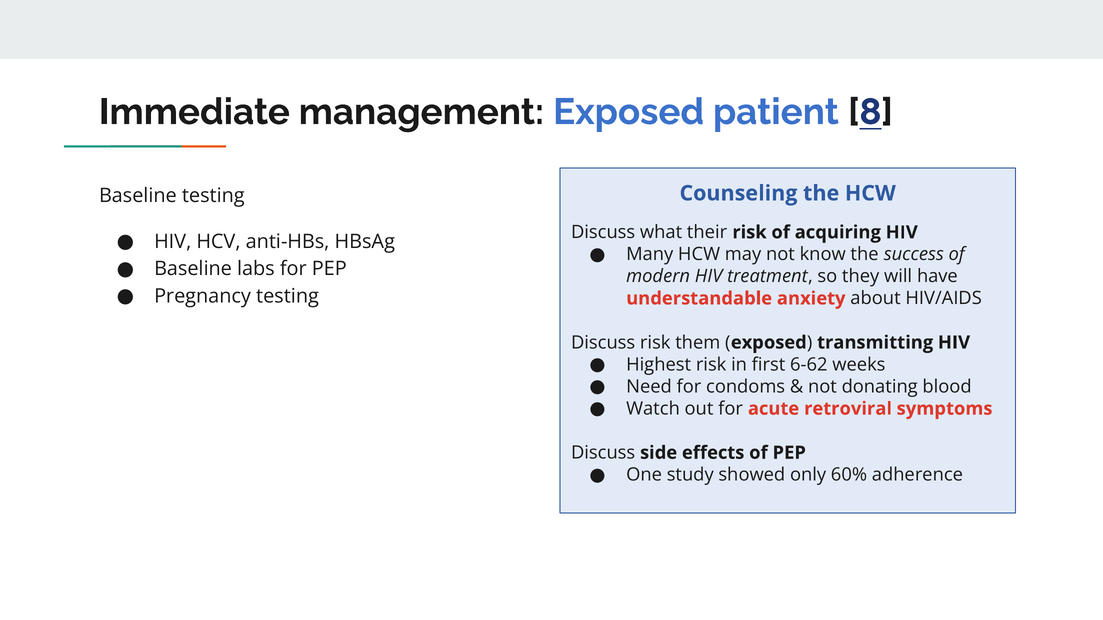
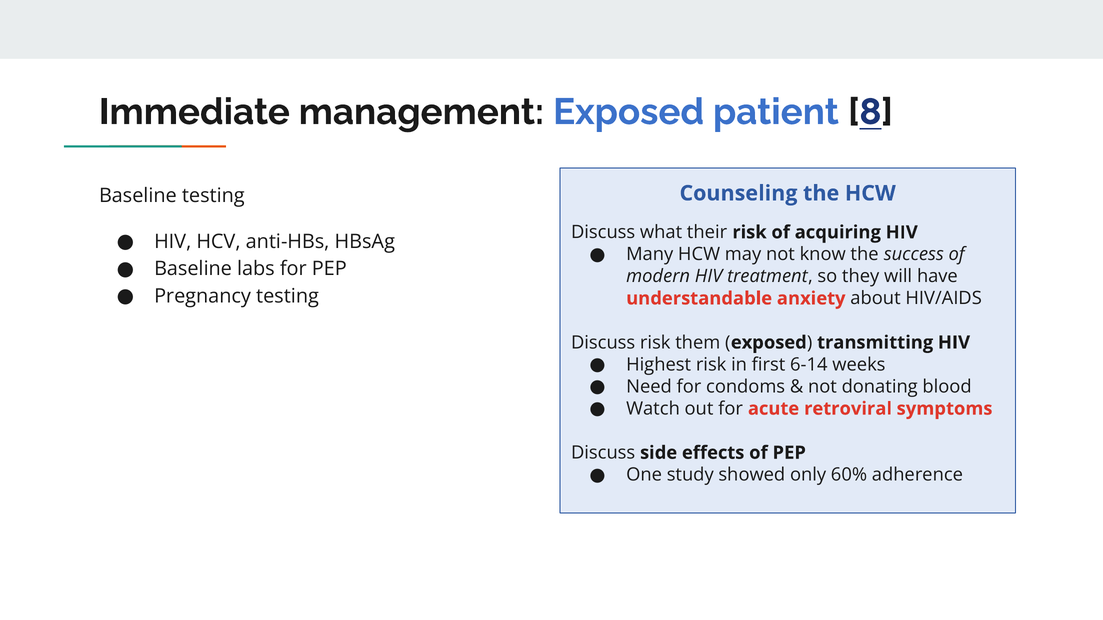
6-62: 6-62 -> 6-14 (809, 365)
